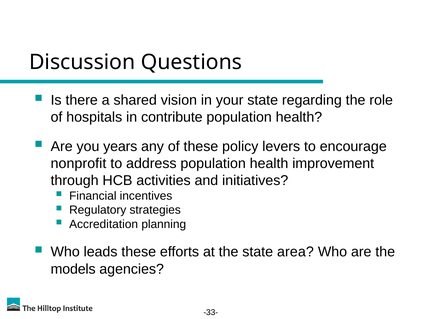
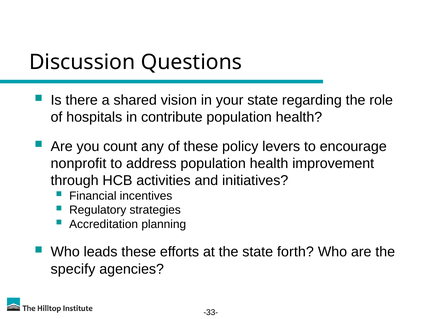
years: years -> count (120, 146)
area: area -> forth (295, 252)
models: models -> specify (73, 269)
